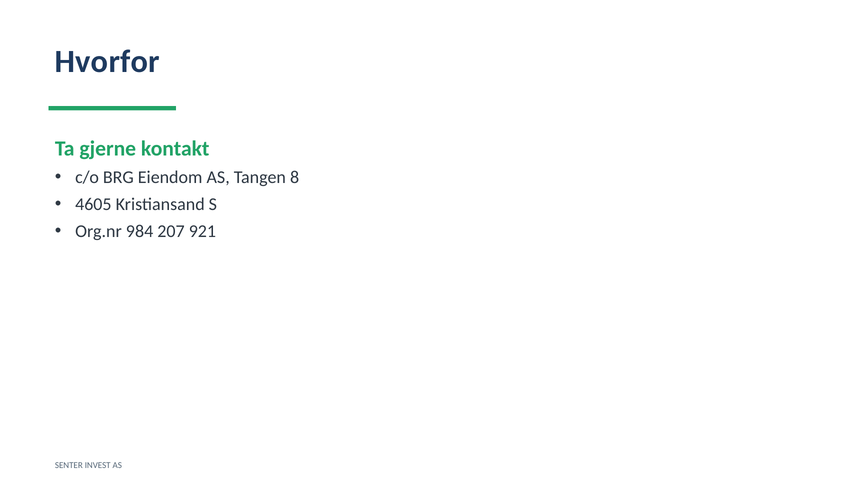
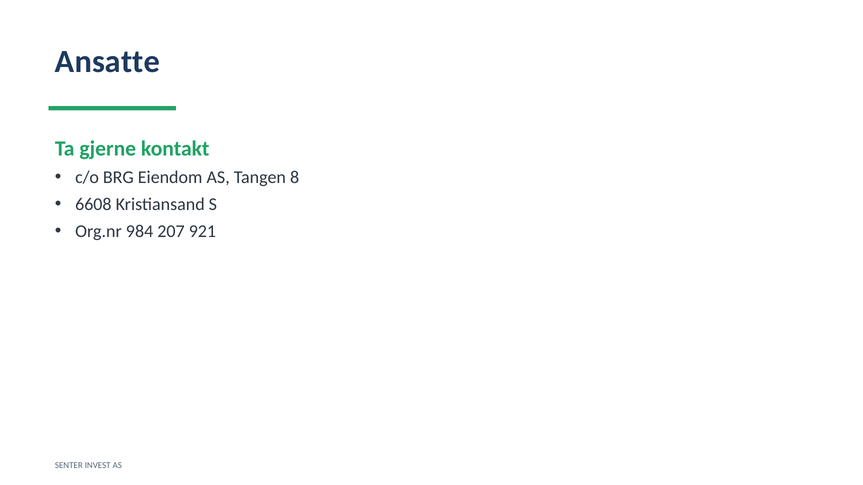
Hvorfor: Hvorfor -> Ansatte (107, 62)
4605: 4605 -> 6608 (93, 204)
